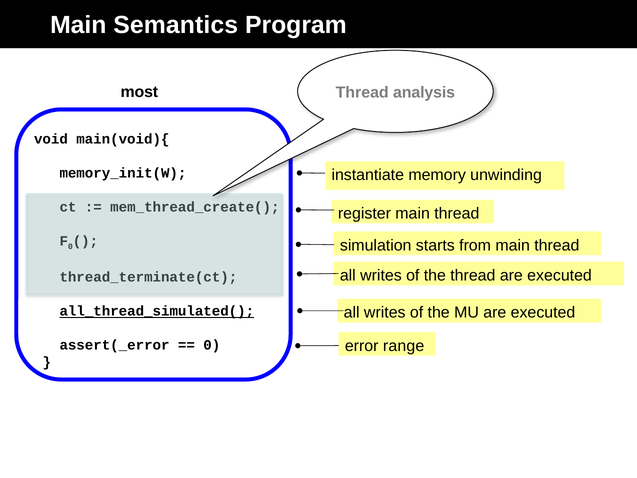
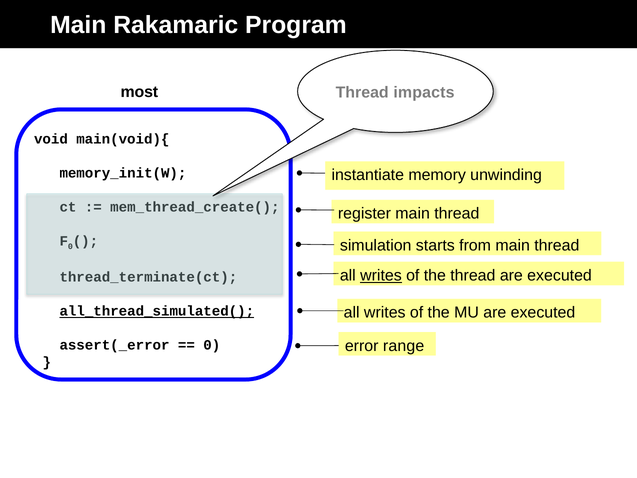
Semantics: Semantics -> Rakamaric (176, 25)
analysis: analysis -> impacts (424, 92)
writes underline: none -> present (381, 275)
